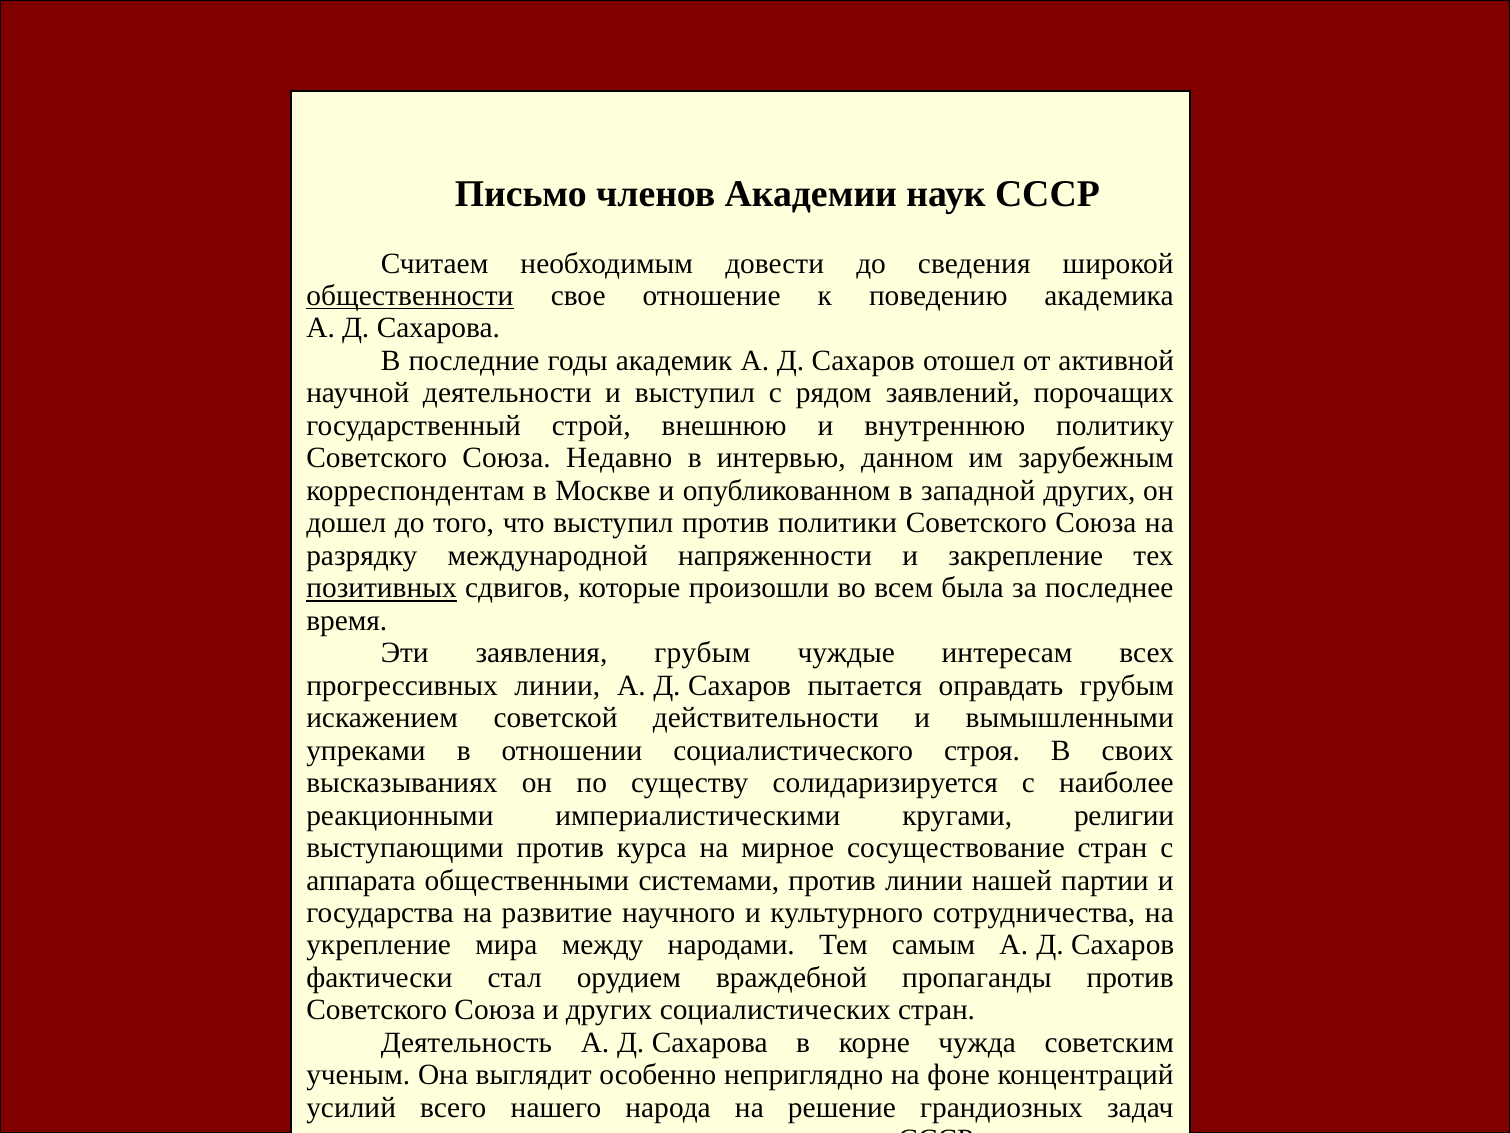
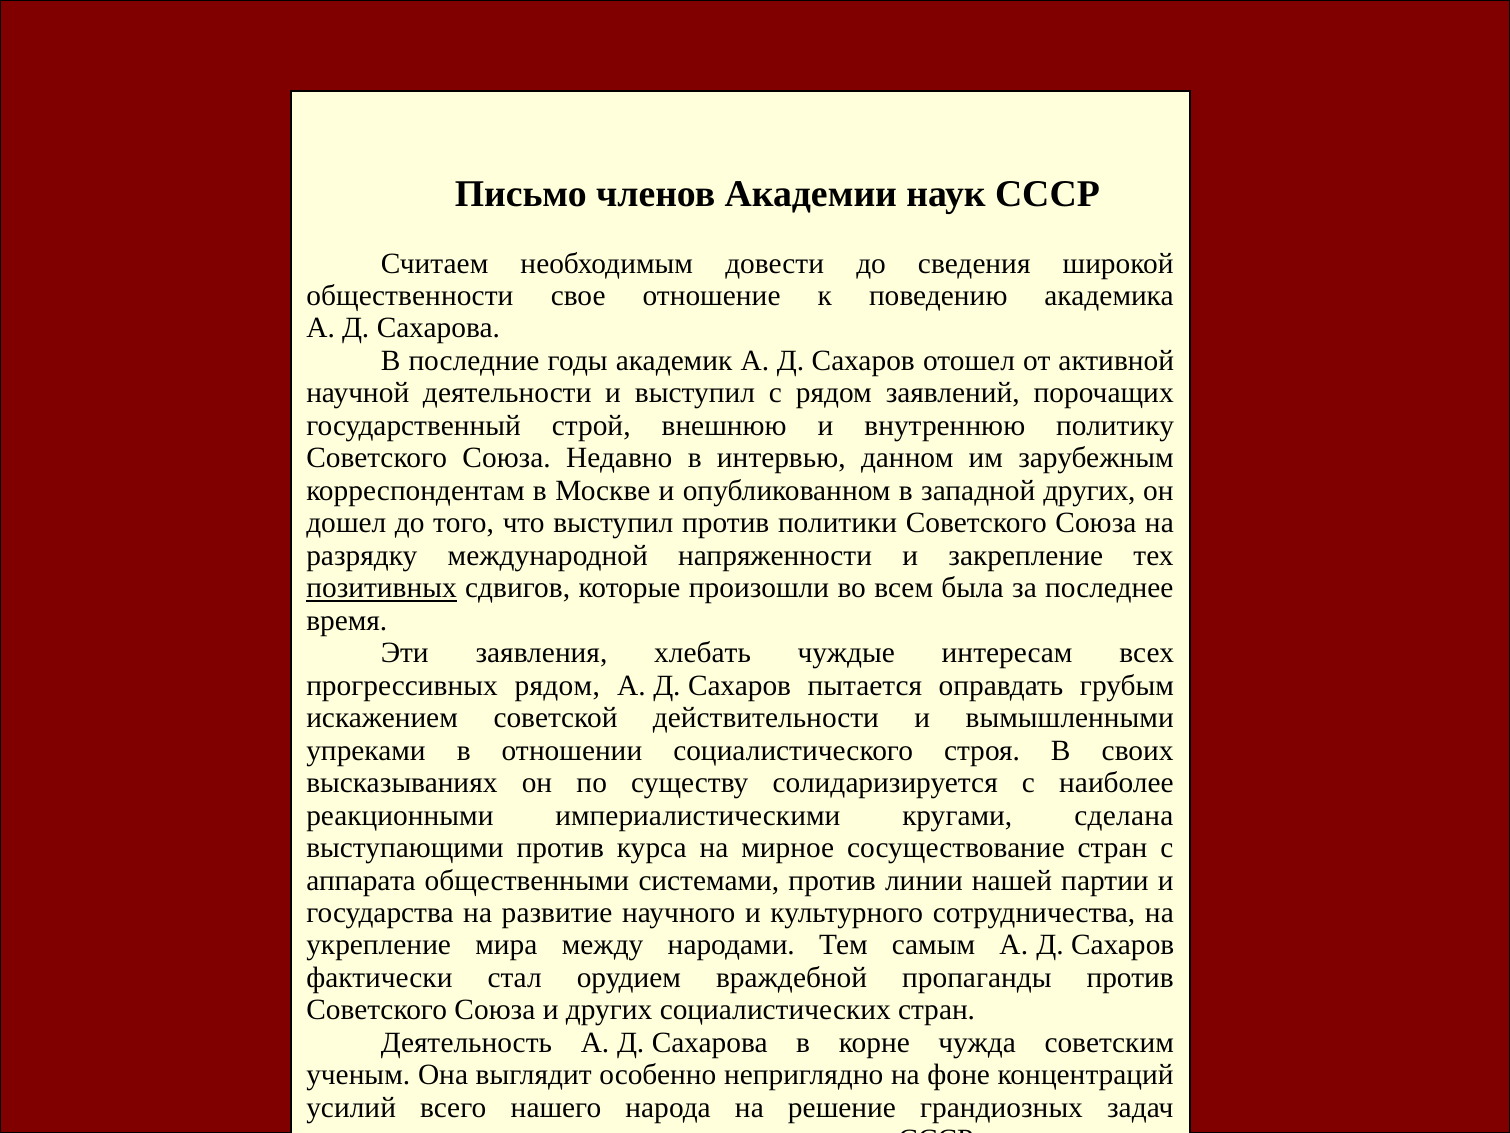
общественности underline: present -> none (410, 296)
заявления грубым: грубым -> хлебать (703, 653)
прогрессивных линии: линии -> рядом (557, 685)
религии: религии -> сделана (1124, 815)
